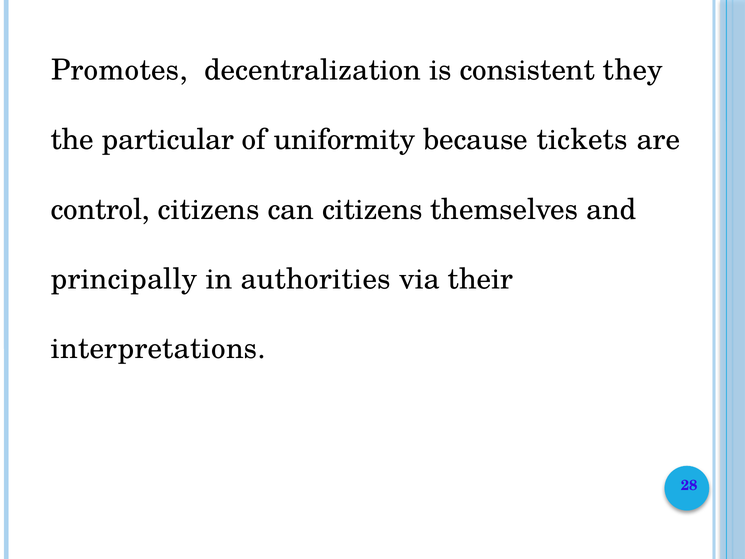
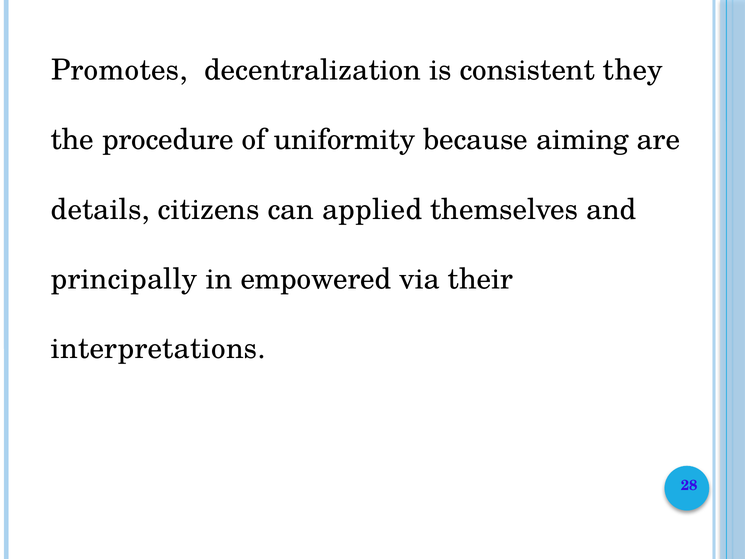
particular: particular -> procedure (168, 140)
tickets: tickets -> aiming (582, 140)
control: control -> details (100, 209)
can citizens: citizens -> applied (372, 209)
authorities: authorities -> empowered (316, 279)
